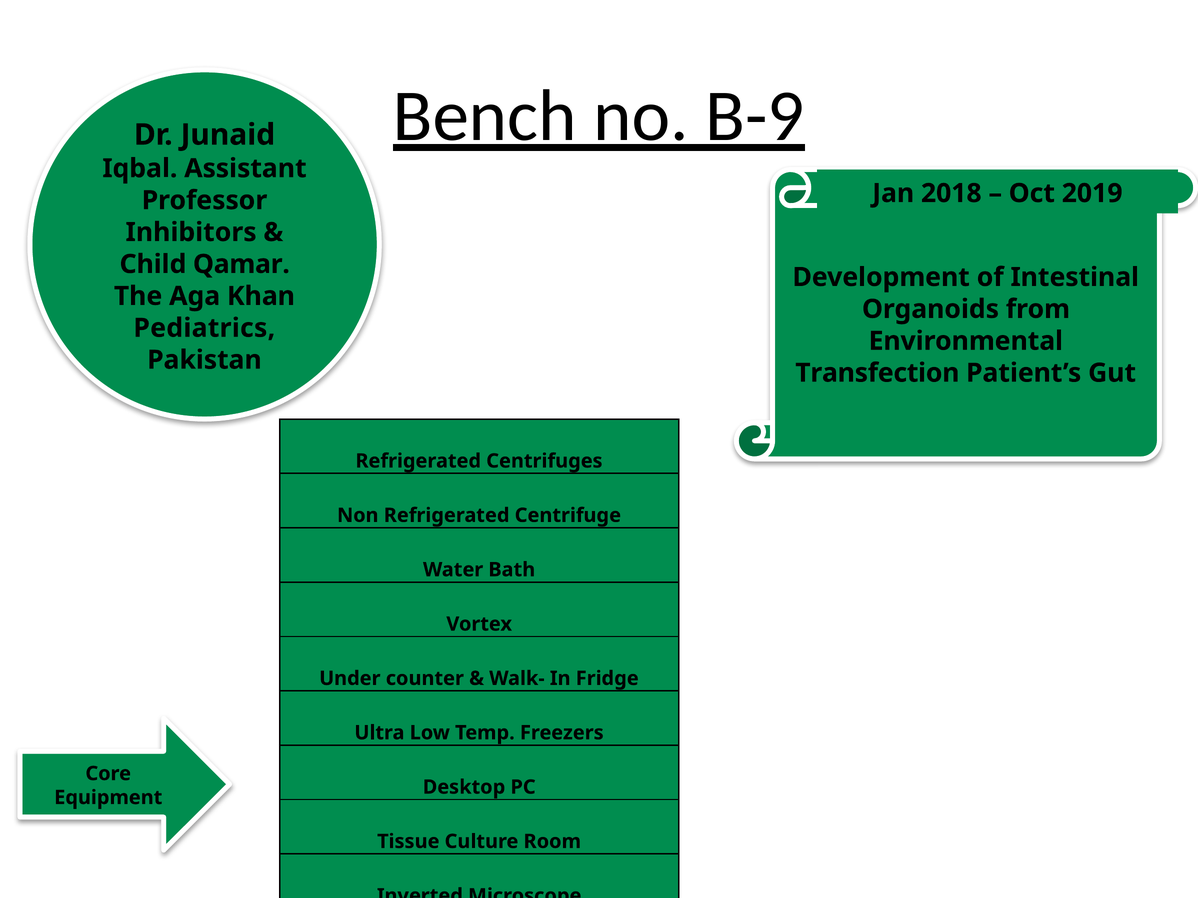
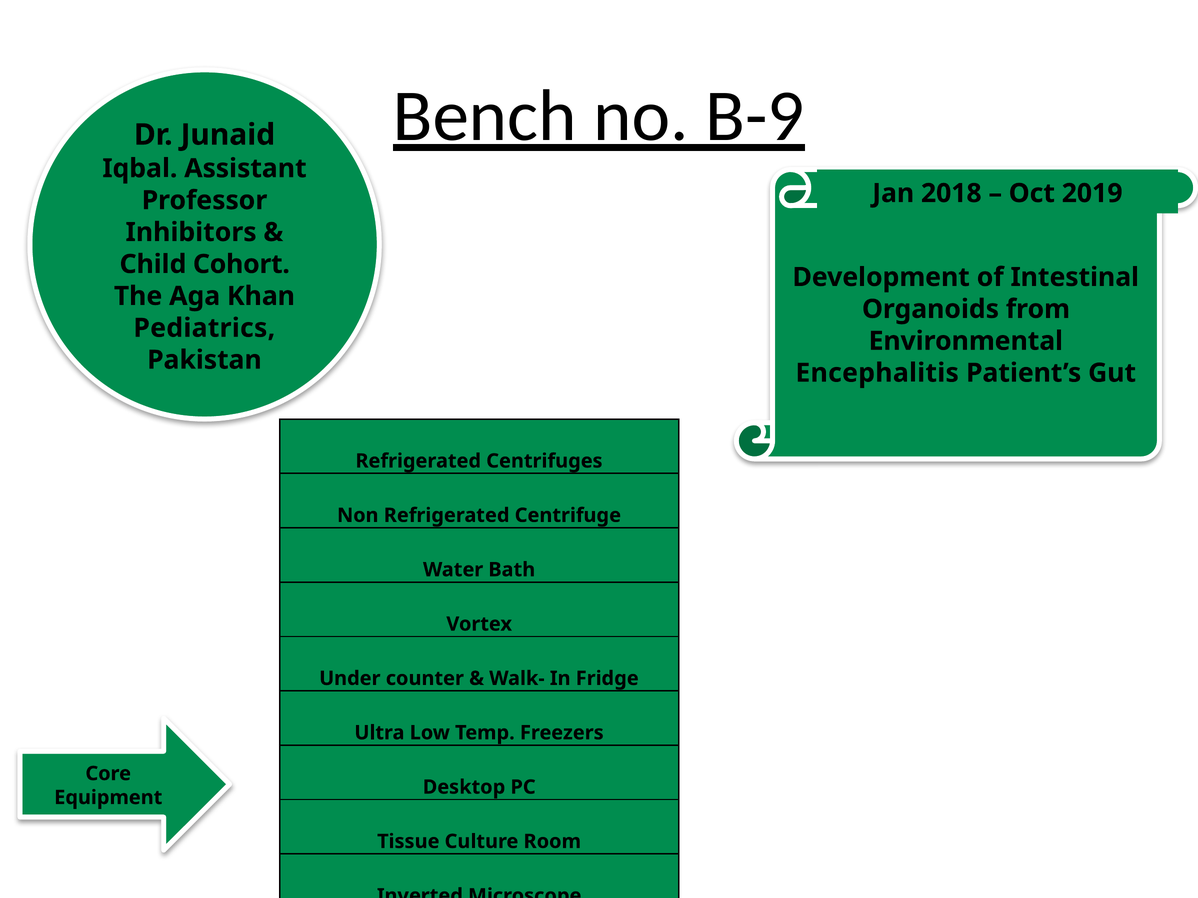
Qamar: Qamar -> Cohort (241, 264)
Transfection: Transfection -> Encephalitis (877, 373)
